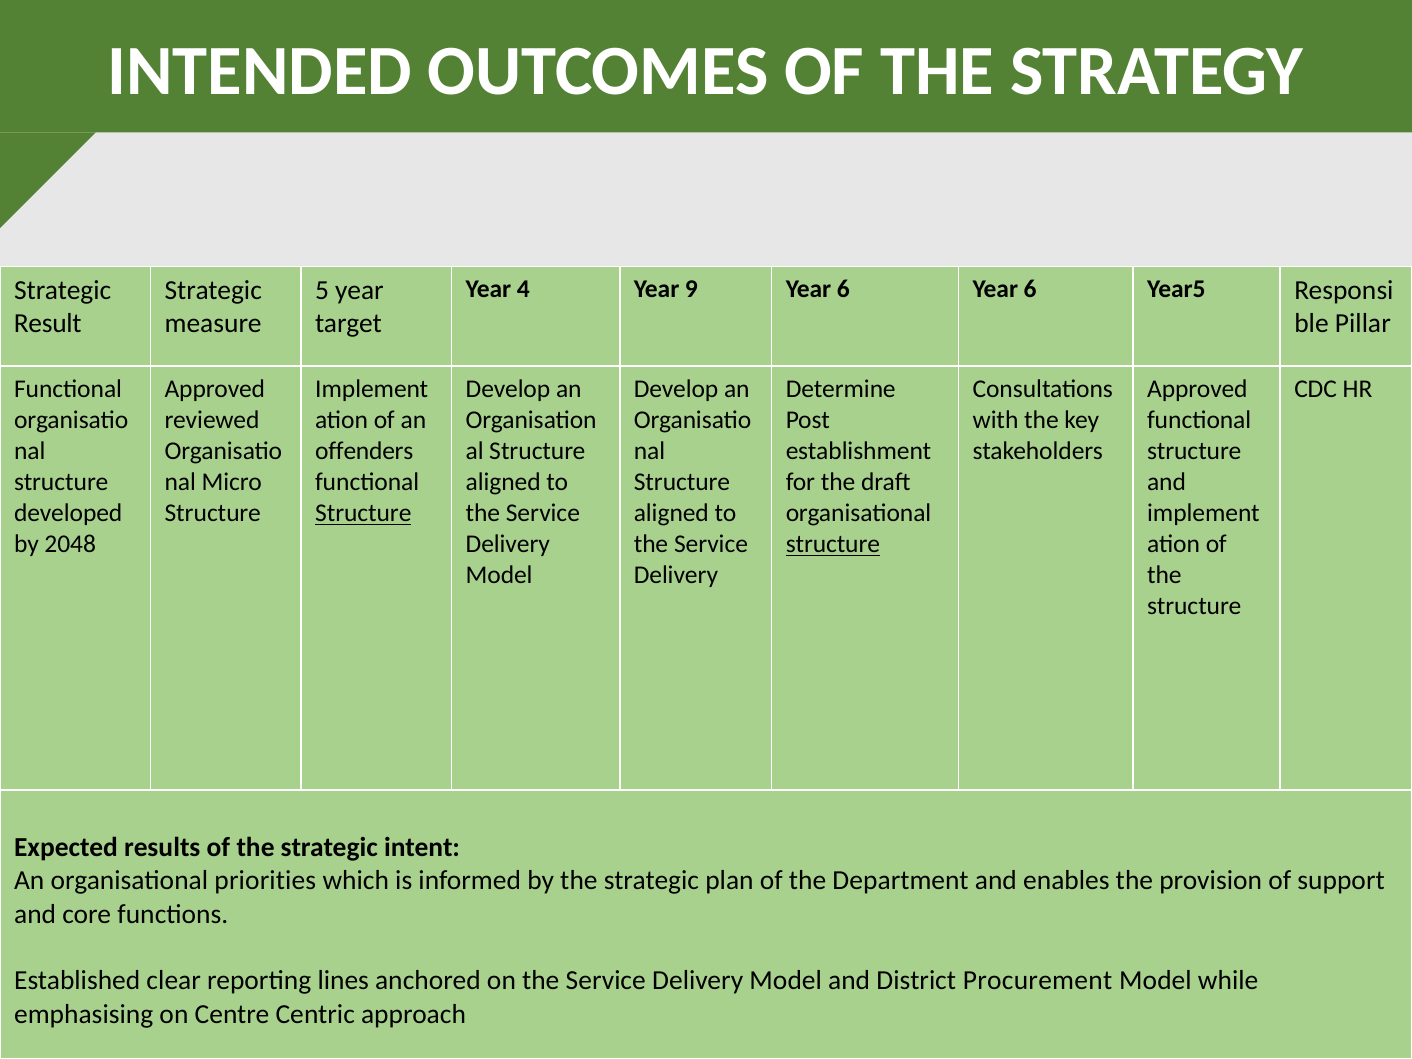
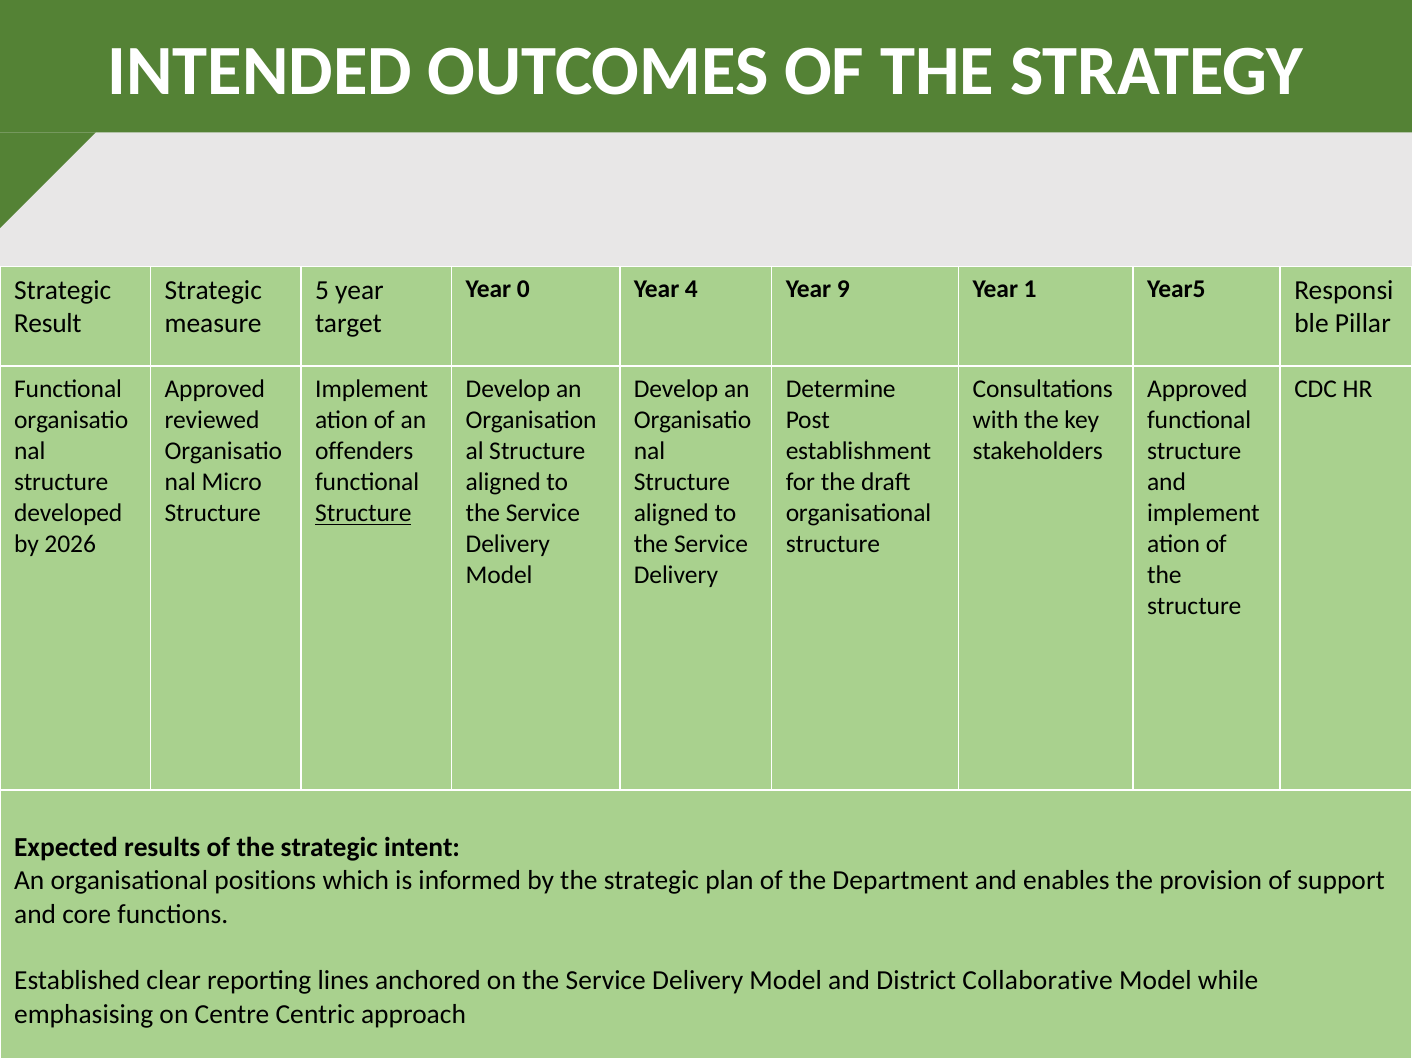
4: 4 -> 0 (523, 289)
9: 9 -> 4 (691, 289)
6: 6 -> 9 (843, 289)
6: 6 -> 1 (1030, 289)
2048: 2048 -> 2026 (70, 544)
structure underline: present -> none (833, 544)
priorities: priorities -> positions (265, 881)
Procurement: Procurement -> Collaborative (1038, 981)
